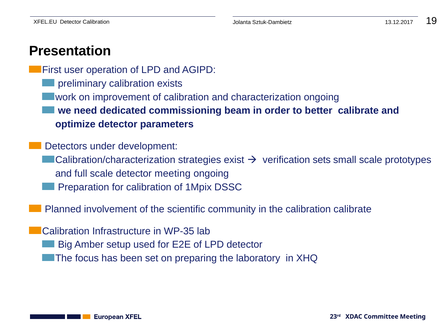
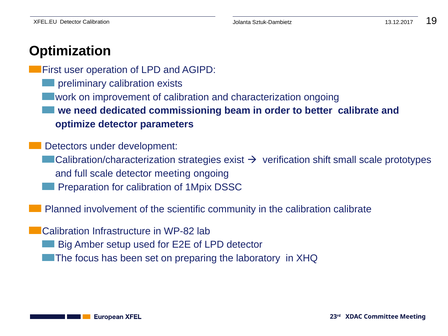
Presentation: Presentation -> Optimization (70, 51)
sets: sets -> shift (322, 160)
WP-35: WP-35 -> WP-82 (179, 231)
